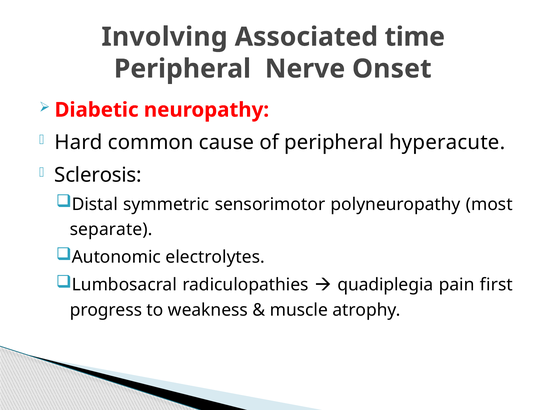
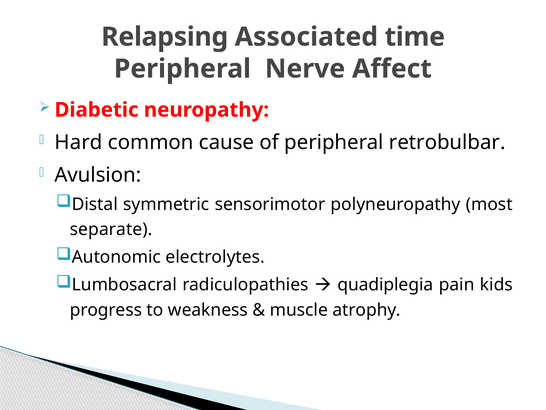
Involving: Involving -> Relapsing (165, 37)
Onset: Onset -> Affect (392, 69)
hyperacute: hyperacute -> retrobulbar (447, 142)
Sclerosis: Sclerosis -> Avulsion (98, 175)
first: first -> kids (496, 284)
